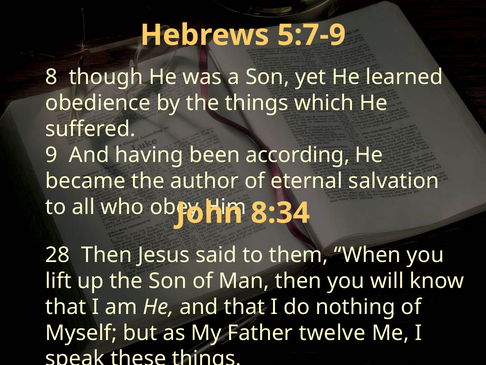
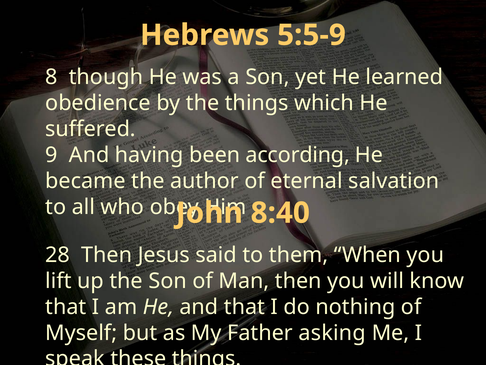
5:7-9: 5:7-9 -> 5:5-9 (311, 35)
8:34: 8:34 -> 8:40 (280, 213)
twelve: twelve -> asking (332, 332)
